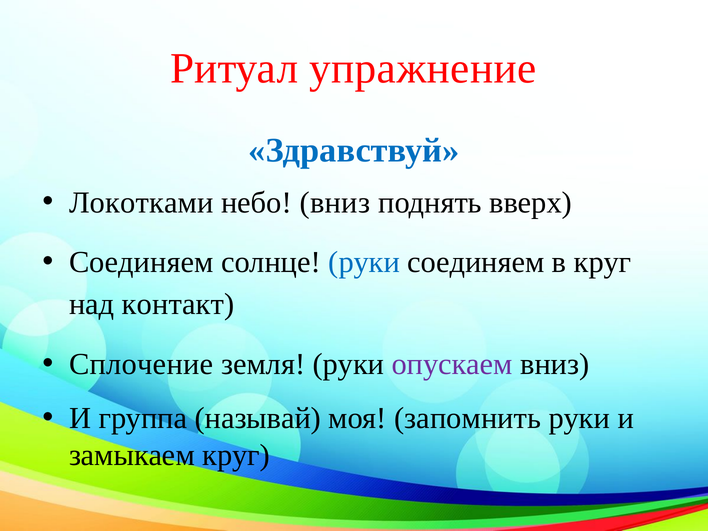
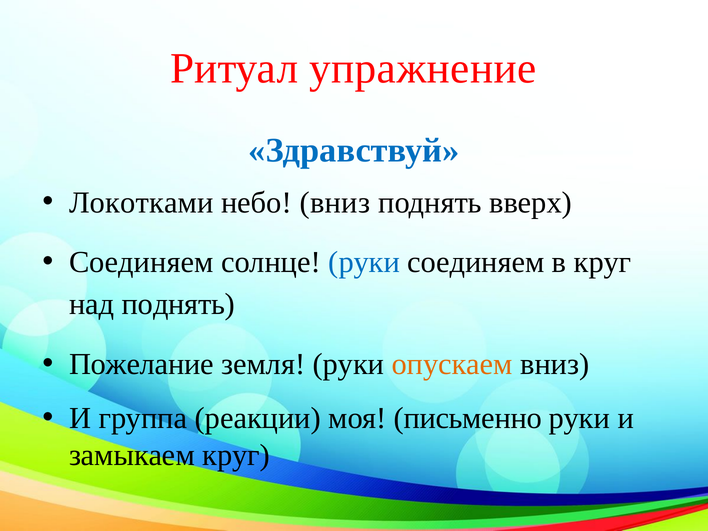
над контакт: контакт -> поднять (178, 304)
Сплочение: Сплочение -> Пожелание (141, 364)
опускаем colour: purple -> orange (452, 364)
называй: называй -> реакции (258, 418)
запомнить: запомнить -> письменно (468, 418)
